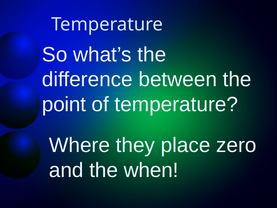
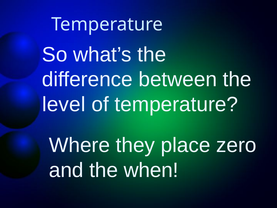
point: point -> level (64, 104)
